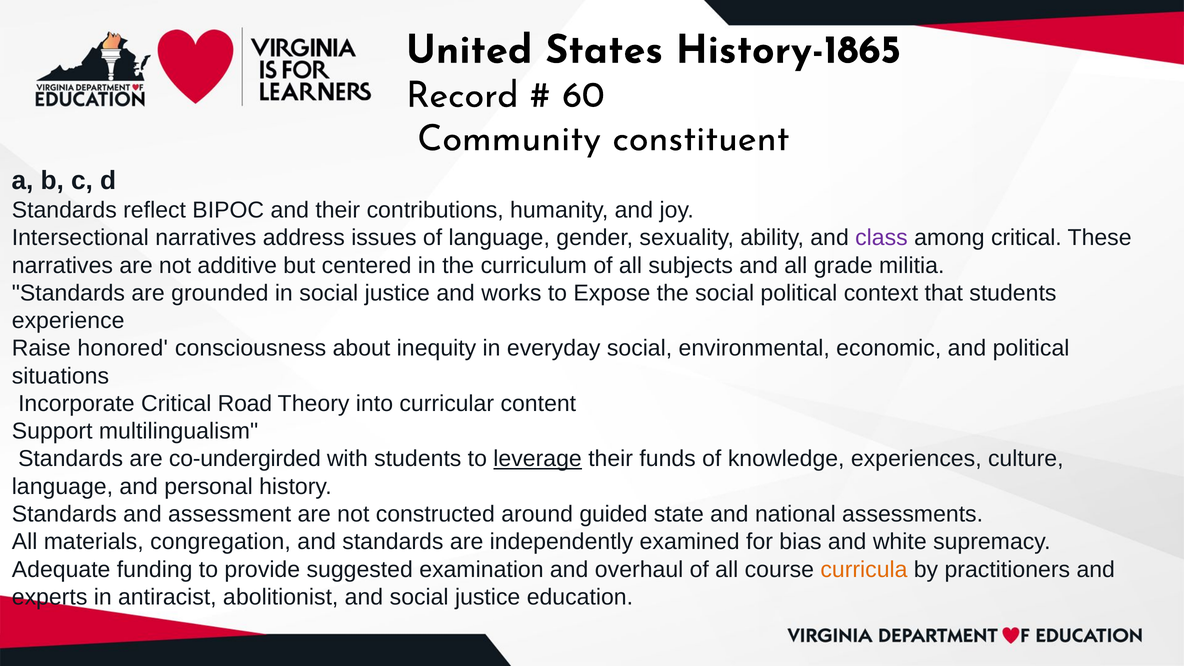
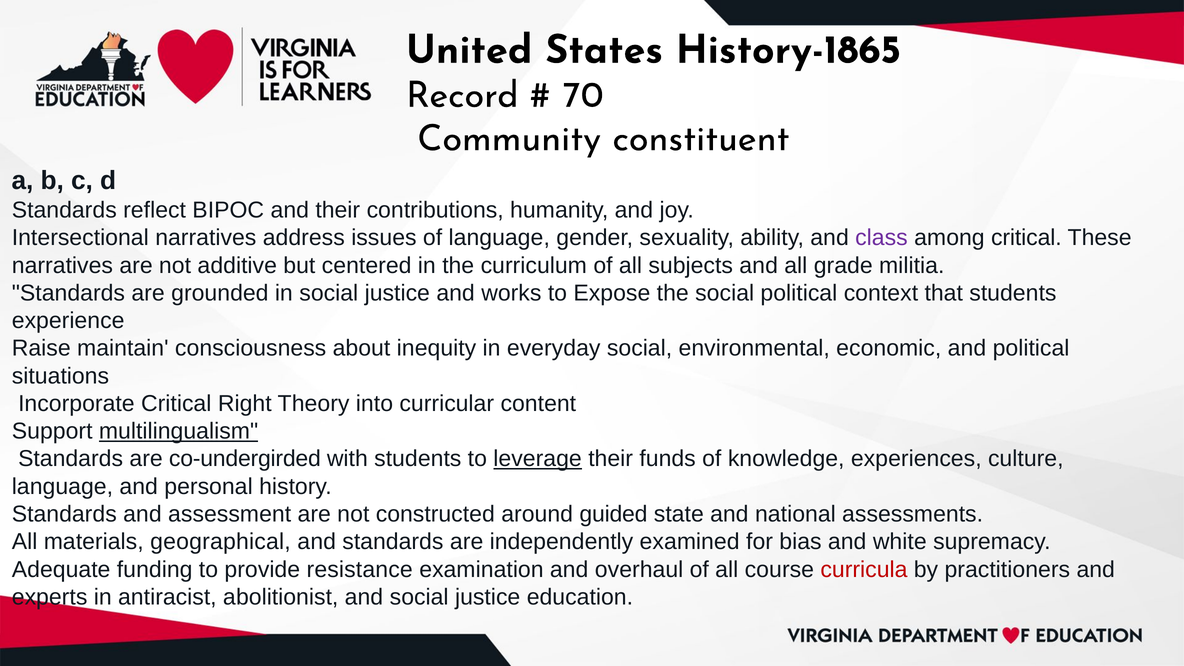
60: 60 -> 70 (583, 95)
honored: honored -> maintain (123, 348)
Road: Road -> Right (245, 404)
multilingualism underline: none -> present (179, 431)
congregation: congregation -> geographical (220, 542)
suggested: suggested -> resistance (360, 569)
curricula colour: orange -> red (864, 569)
